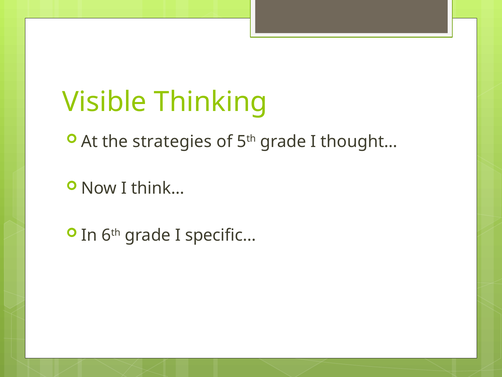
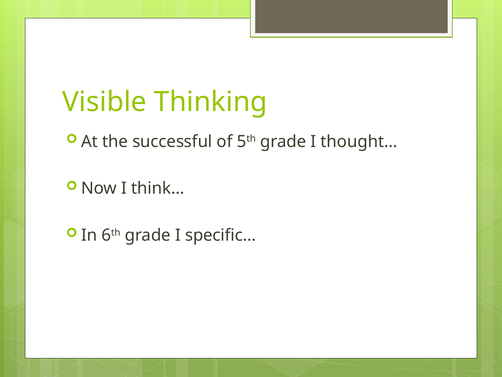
strategies: strategies -> successful (172, 141)
